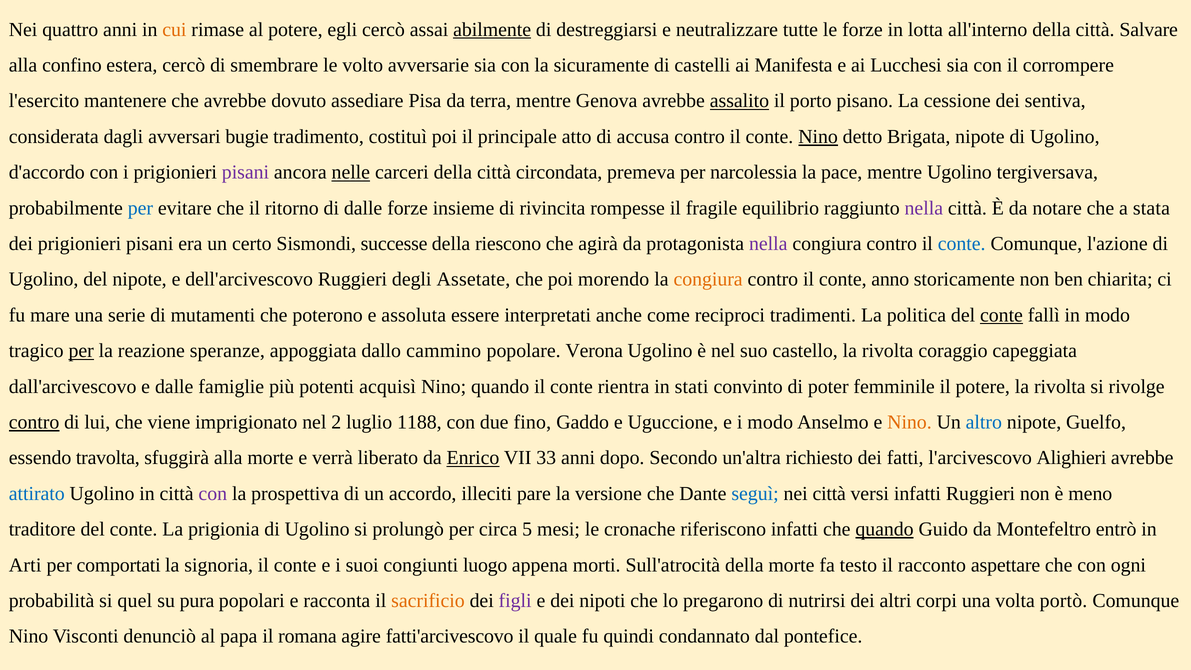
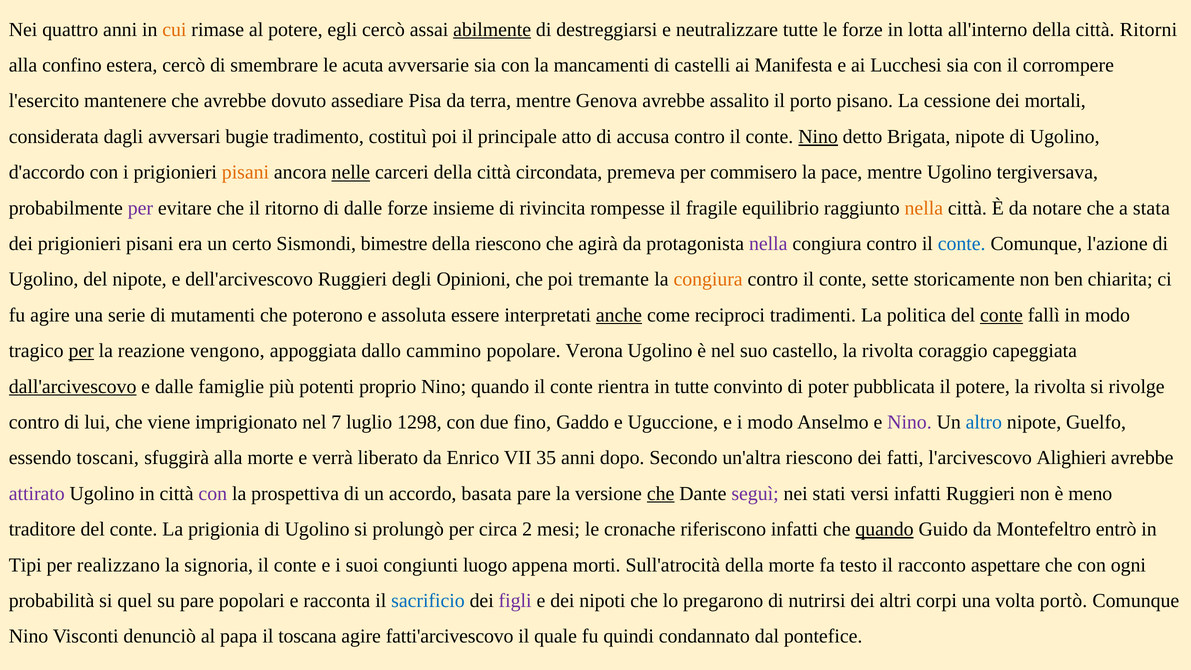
Salvare: Salvare -> Ritorni (1149, 30)
volto: volto -> acuta (363, 65)
sicuramente: sicuramente -> mancamenti (601, 65)
assalito underline: present -> none (739, 101)
sentiva: sentiva -> mortali (1055, 101)
pisani colour: purple -> orange (245, 172)
narcolessia: narcolessia -> commisero (754, 172)
per colour: blue -> purple (140, 208)
nella colour: purple -> orange (924, 208)
successe: successe -> bimestre (394, 244)
Assetate: Assetate -> Opinioni (474, 279)
morendo: morendo -> tremante (614, 279)
anno: anno -> sette (890, 279)
fu mare: mare -> agire (50, 315)
anche underline: none -> present (619, 315)
speranze: speranze -> vengono (227, 351)
dall'arcivescovo underline: none -> present (73, 386)
acquisì: acquisì -> proprio (388, 386)
in stati: stati -> tutte (692, 386)
femminile: femminile -> pubblicata (894, 386)
contro underline: present -> none (34, 422)
2: 2 -> 7 (336, 422)
1188: 1188 -> 1298 (419, 422)
Nino colour: orange -> purple (909, 422)
travolta: travolta -> toscani (108, 458)
Enrico underline: present -> none (473, 458)
33: 33 -> 35 (546, 458)
un'altra richiesto: richiesto -> riescono (819, 458)
attirato colour: blue -> purple (37, 494)
illeciti: illeciti -> basata (487, 494)
che underline: none -> present (661, 494)
seguì colour: blue -> purple (755, 494)
nei città: città -> stati (829, 494)
5: 5 -> 2 (527, 529)
Arti: Arti -> Tipi (25, 565)
comportati: comportati -> realizzano (118, 565)
su pura: pura -> pare (197, 601)
sacrificio colour: orange -> blue (428, 601)
romana: romana -> toscana (307, 636)
